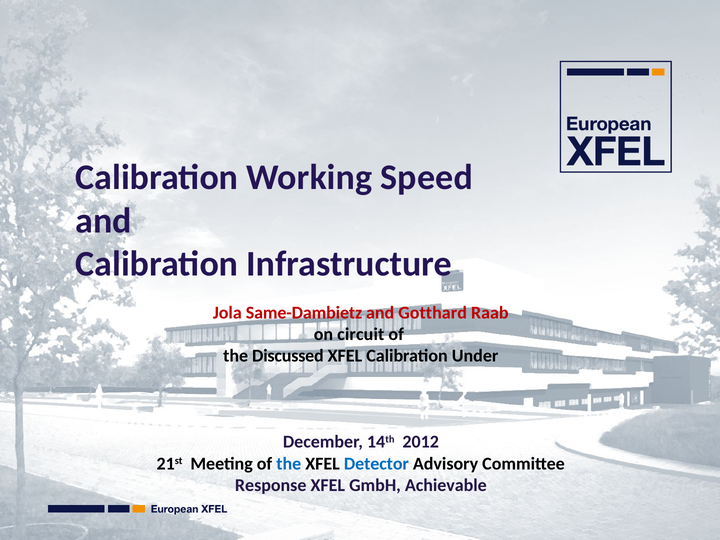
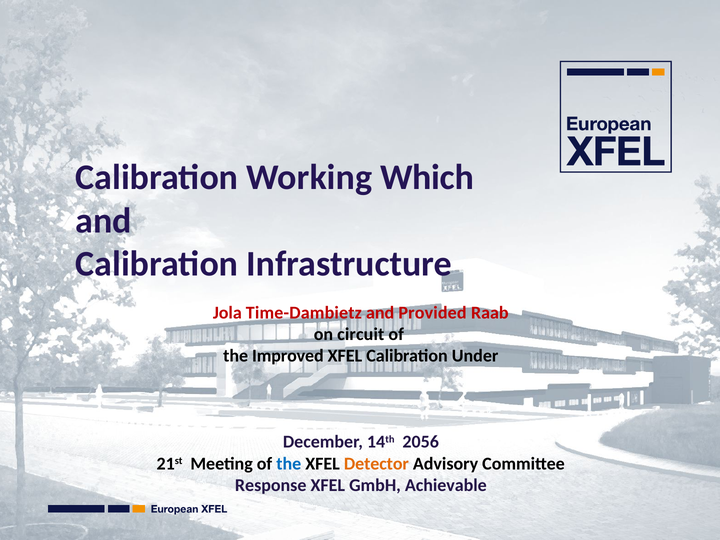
Speed: Speed -> Which (427, 178)
Same-Dambietz: Same-Dambietz -> Time-Dambietz (304, 313)
Gotthard: Gotthard -> Provided (433, 313)
Discussed: Discussed -> Improved (288, 356)
2012: 2012 -> 2056 (421, 442)
Detector colour: blue -> orange (376, 464)
